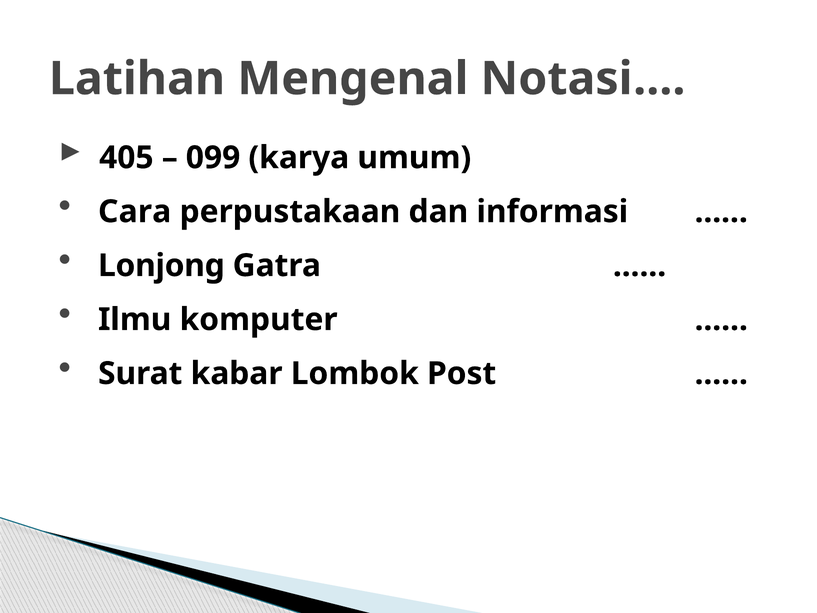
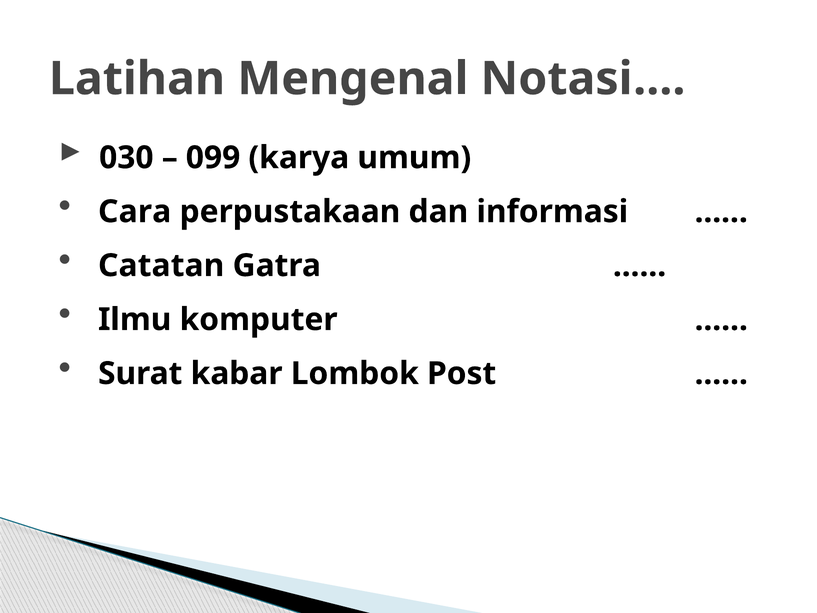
405: 405 -> 030 (126, 158)
Lonjong: Lonjong -> Catatan (161, 265)
